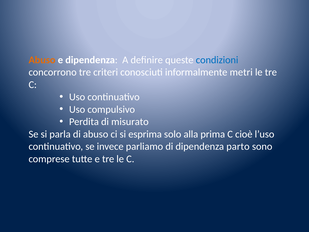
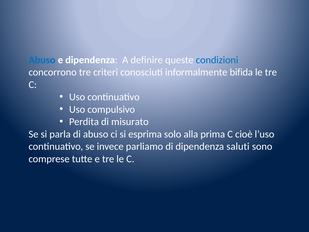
Abuso colour: orange -> blue (42, 60)
metri: metri -> bifida (241, 72)
parto: parto -> saluti (238, 146)
